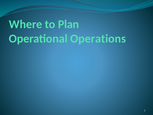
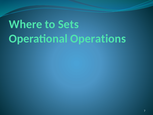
Plan: Plan -> Sets (68, 24)
